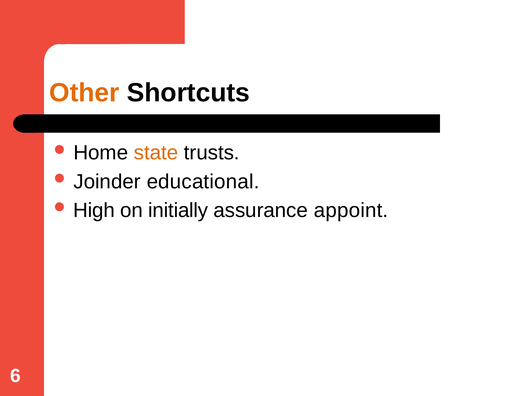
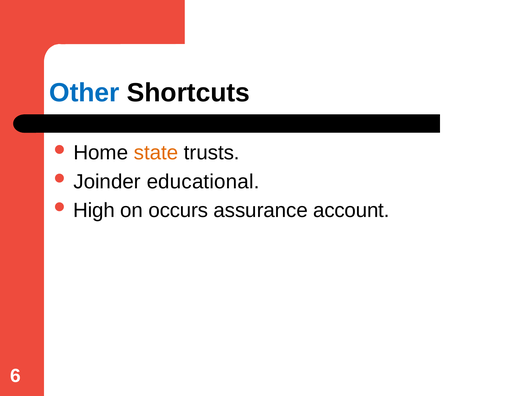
Other colour: orange -> blue (84, 93)
initially: initially -> occurs (178, 210)
appoint: appoint -> account (351, 210)
